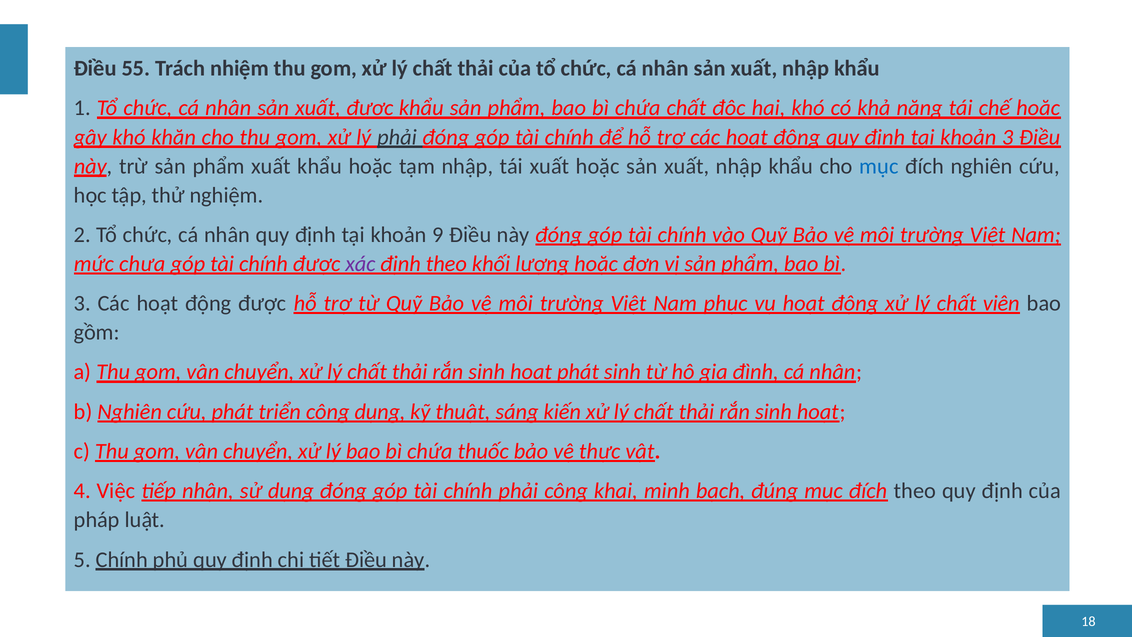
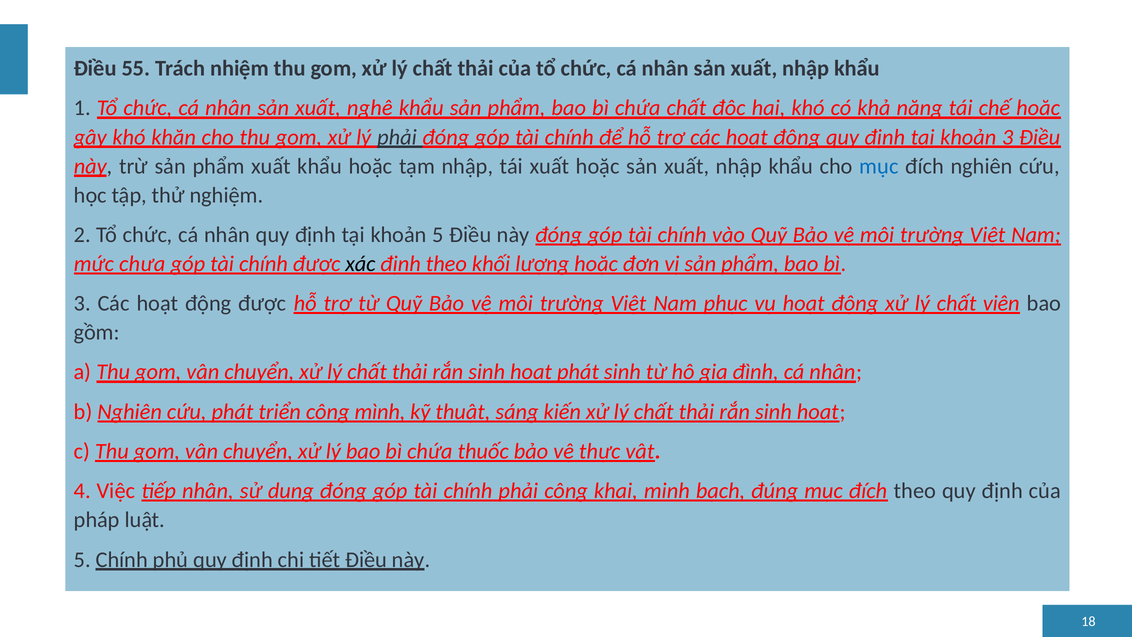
xuất được: được -> nghệ (370, 108)
khoản 9: 9 -> 5 (438, 235)
xác colour: purple -> black (360, 264)
công dụng: dụng -> mình (380, 412)
